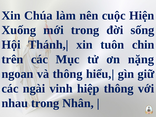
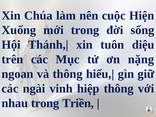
chin: chin -> diệu (143, 45)
Nhân: Nhân -> Triền (78, 103)
